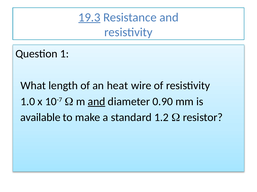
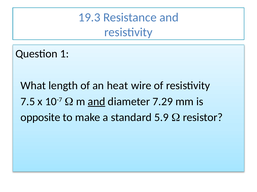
19.3 underline: present -> none (89, 17)
1.0: 1.0 -> 7.5 (28, 102)
0.90: 0.90 -> 7.29 (163, 102)
available: available -> opposite (40, 118)
1.2: 1.2 -> 5.9 (161, 118)
